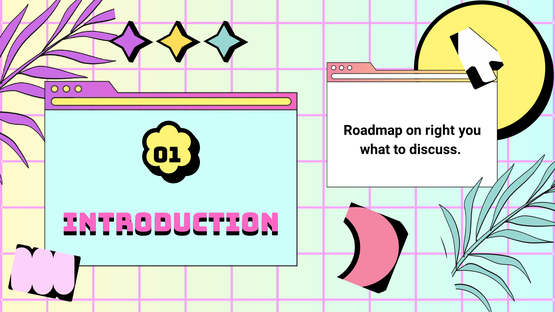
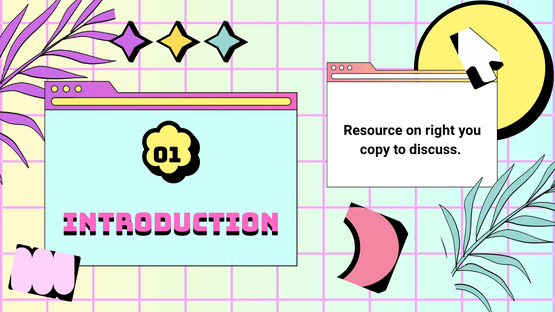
Roadmap: Roadmap -> Resource (373, 130)
what: what -> copy (375, 150)
